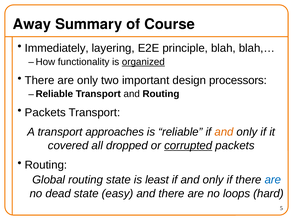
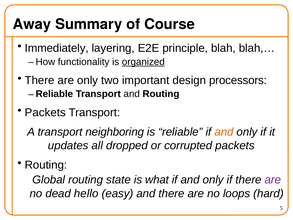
approaches: approaches -> neighboring (115, 132)
covered: covered -> updates (68, 145)
corrupted underline: present -> none (188, 145)
least: least -> what (157, 180)
are colour: blue -> purple (273, 180)
dead state: state -> hello (86, 193)
